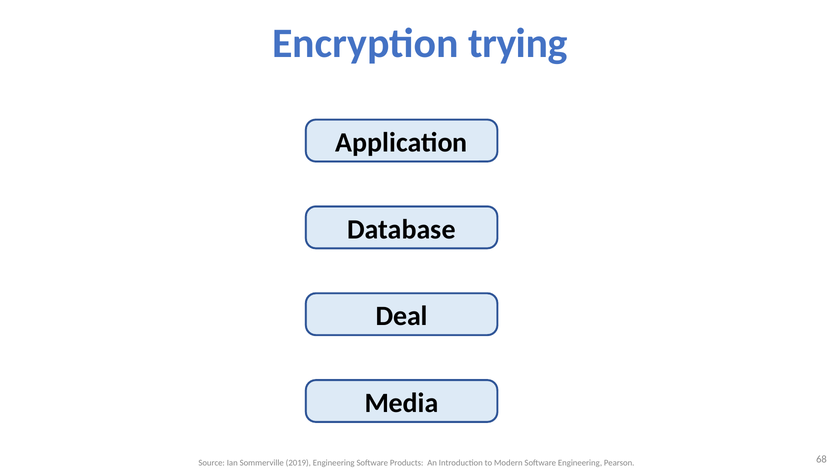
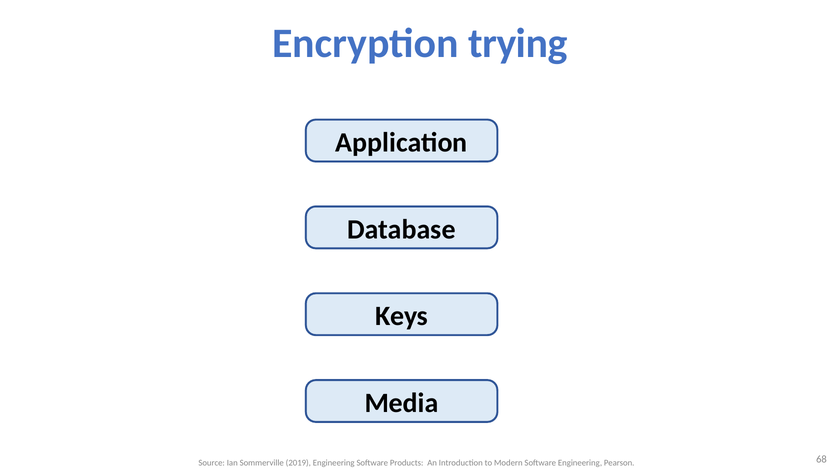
Deal: Deal -> Keys (402, 316)
